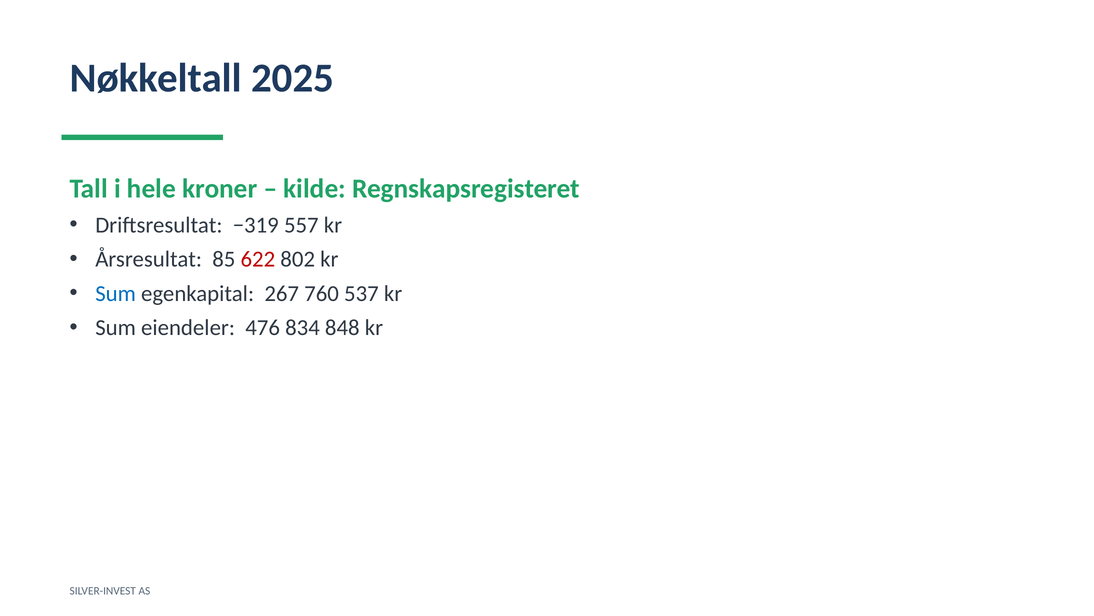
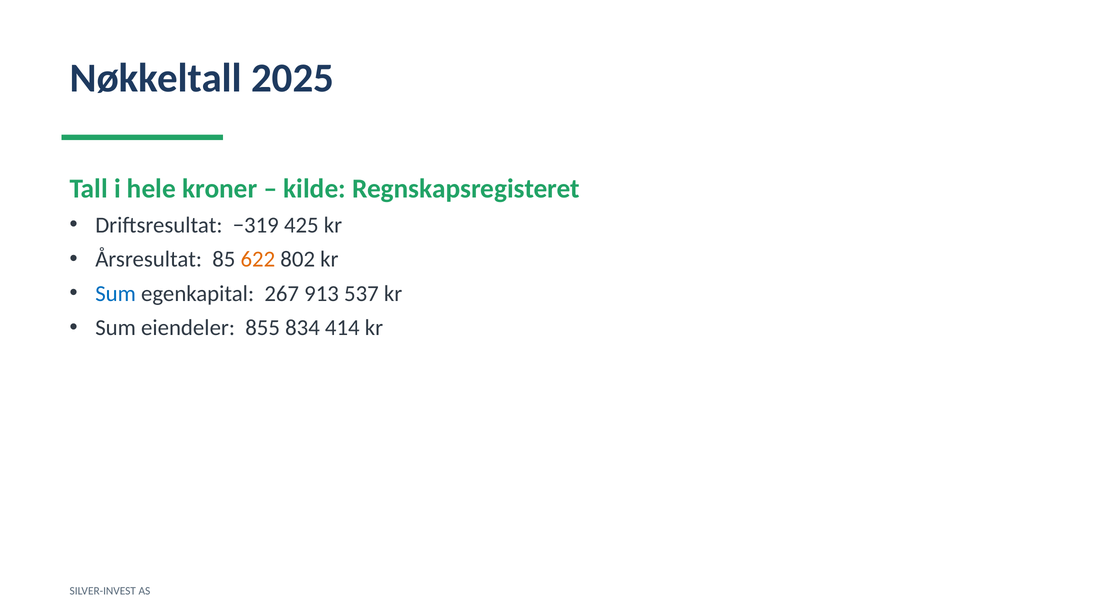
557: 557 -> 425 (301, 225)
622 colour: red -> orange (258, 259)
760: 760 -> 913 (322, 293)
476: 476 -> 855 (263, 328)
848: 848 -> 414 (342, 328)
